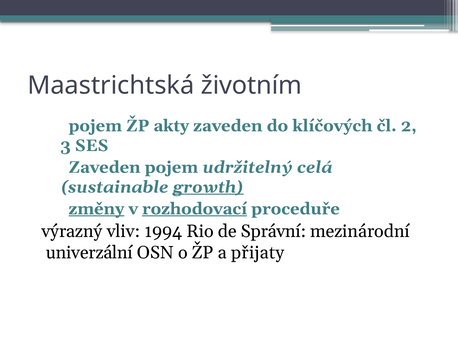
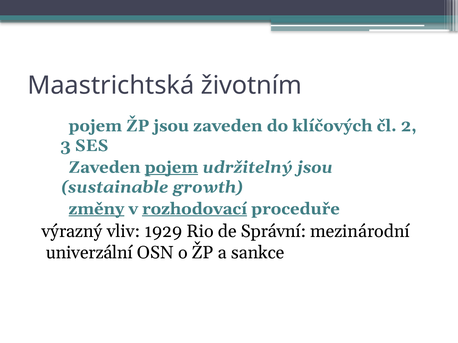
ŽP akty: akty -> jsou (171, 126)
pojem underline: none -> present (171, 168)
udržitelný celá: celá -> jsou (315, 168)
growth underline: present -> none (208, 187)
1994: 1994 -> 1929 (163, 232)
přijaty: přijaty -> sankce (258, 253)
